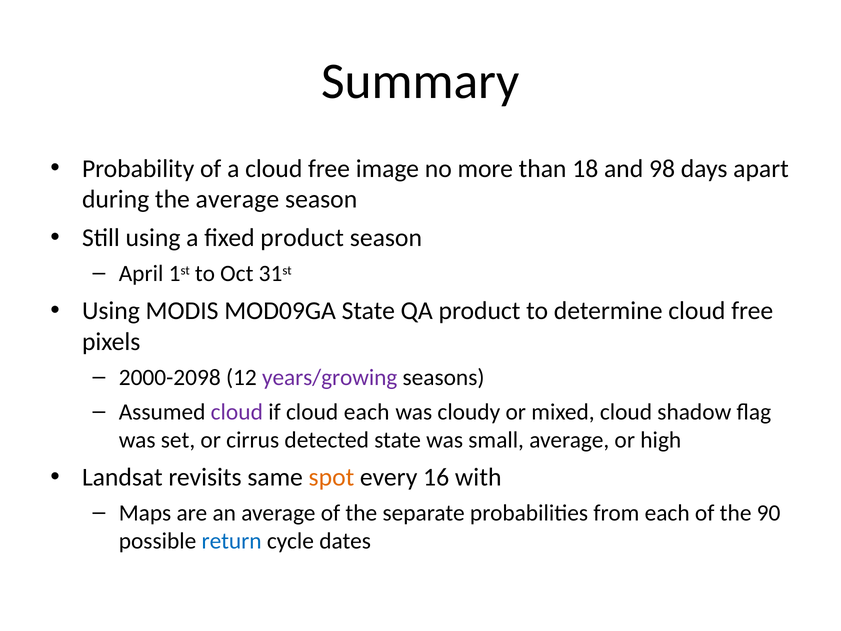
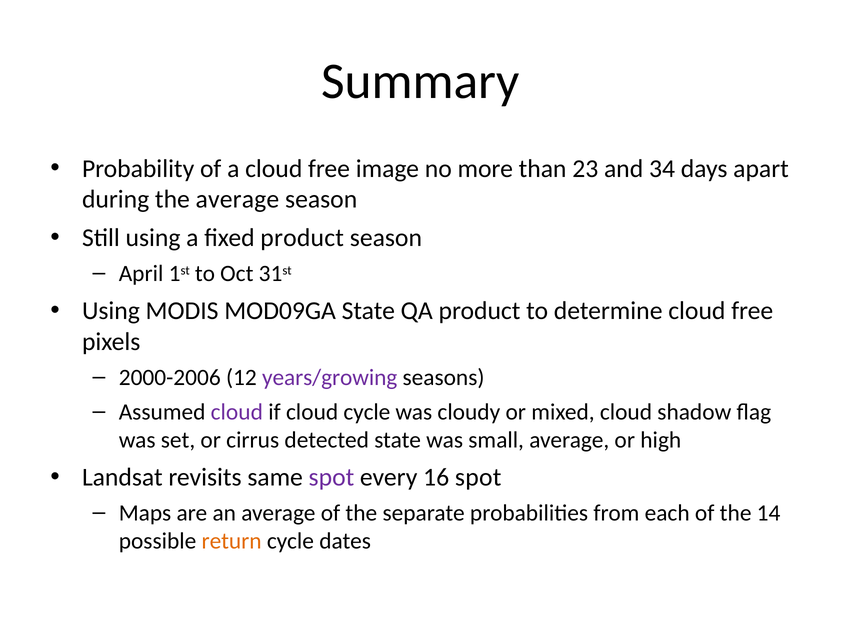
18: 18 -> 23 (585, 169)
98: 98 -> 34 (662, 169)
2000-2098: 2000-2098 -> 2000-2006 (170, 377)
cloud each: each -> cycle (367, 412)
spot colour: orange -> purple (331, 477)
16 with: with -> spot (478, 477)
90: 90 -> 14 (769, 513)
return colour: blue -> orange (232, 541)
